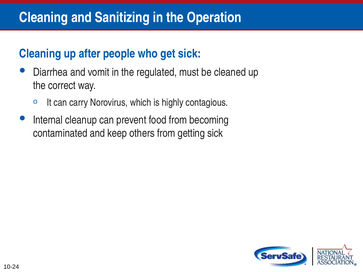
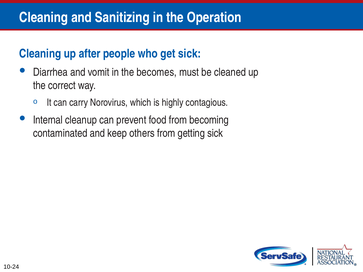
regulated: regulated -> becomes (157, 72)
